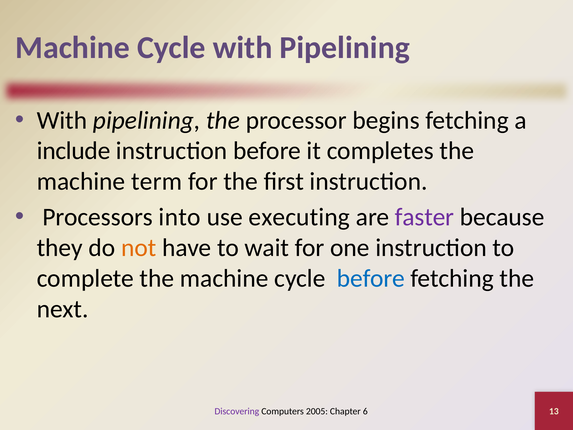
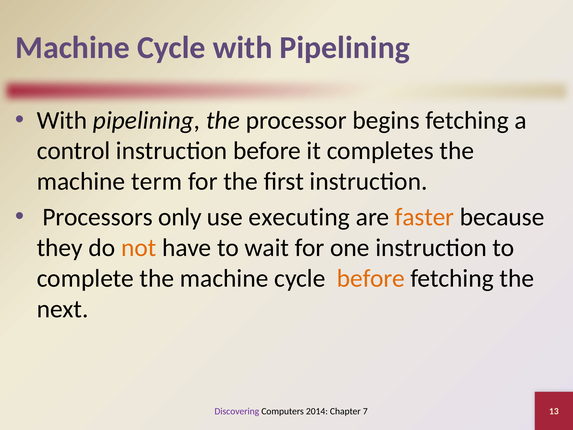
include: include -> control (74, 151)
into: into -> only (180, 217)
faster colour: purple -> orange (425, 217)
before colour: blue -> orange (371, 278)
2005: 2005 -> 2014 (317, 411)
6: 6 -> 7 (365, 411)
